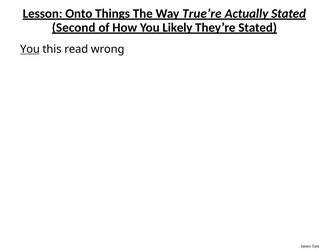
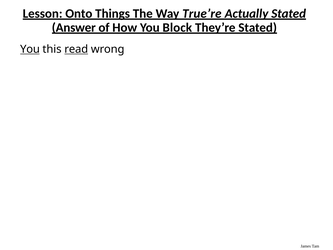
Second: Second -> Answer (74, 27)
Likely: Likely -> Block (177, 27)
read underline: none -> present (76, 49)
